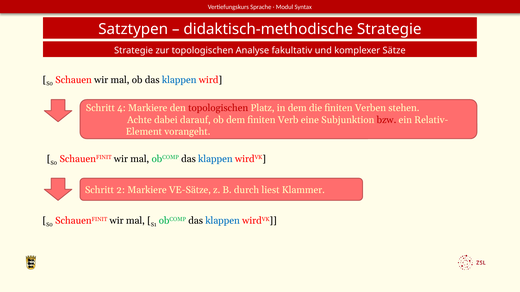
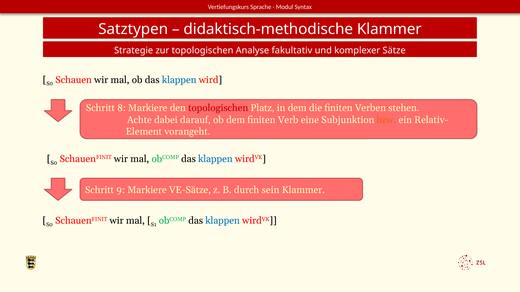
didaktisch-methodische Strategie: Strategie -> Klammer (389, 29)
4: 4 -> 8 (121, 108)
bzw colour: red -> orange (387, 120)
2: 2 -> 9 (121, 190)
liest: liest -> sein (271, 190)
